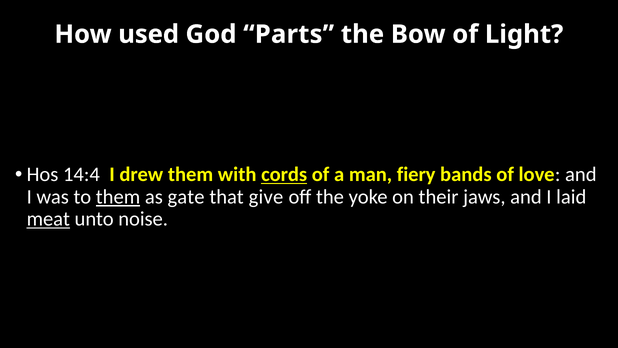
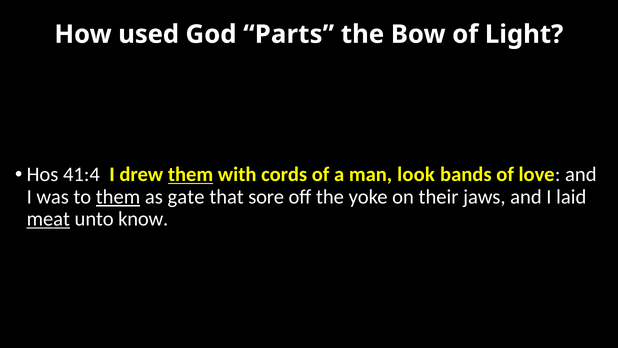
14:4: 14:4 -> 41:4 (81, 174)
them underline: none -> present (191, 174)
cords underline: present -> none (284, 174)
fiery: fiery -> look (416, 174)
give: give -> sore (266, 197)
noise: noise -> know (143, 219)
